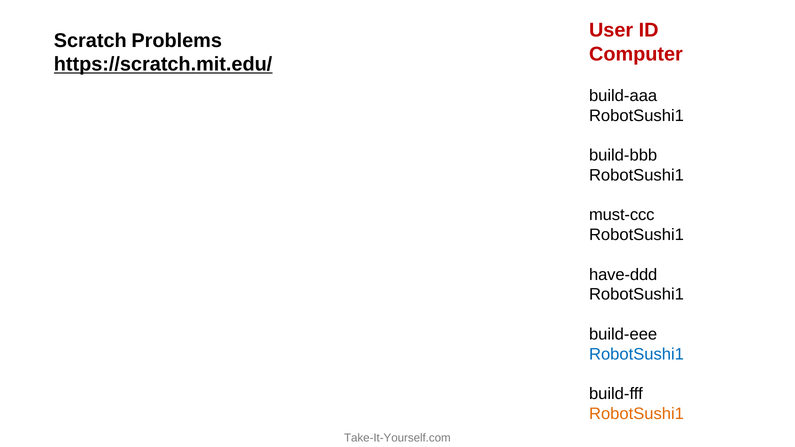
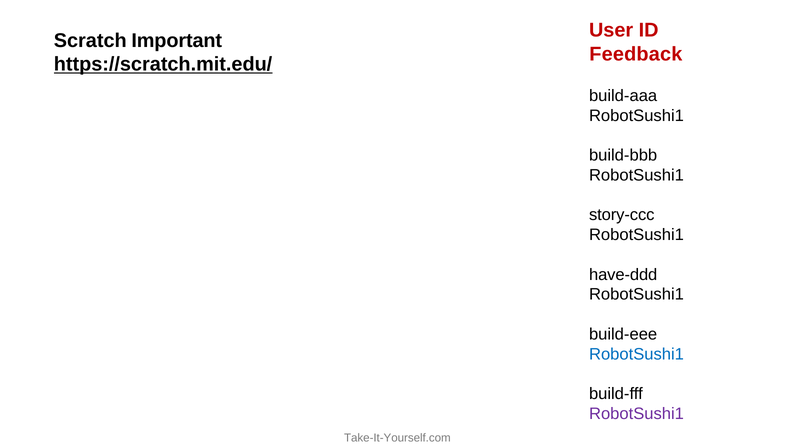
Problems: Problems -> Important (177, 40)
Computer: Computer -> Feedback (636, 54)
must-ccc: must-ccc -> story-ccc (622, 215)
RobotSushi1 colour: orange -> purple (636, 414)
